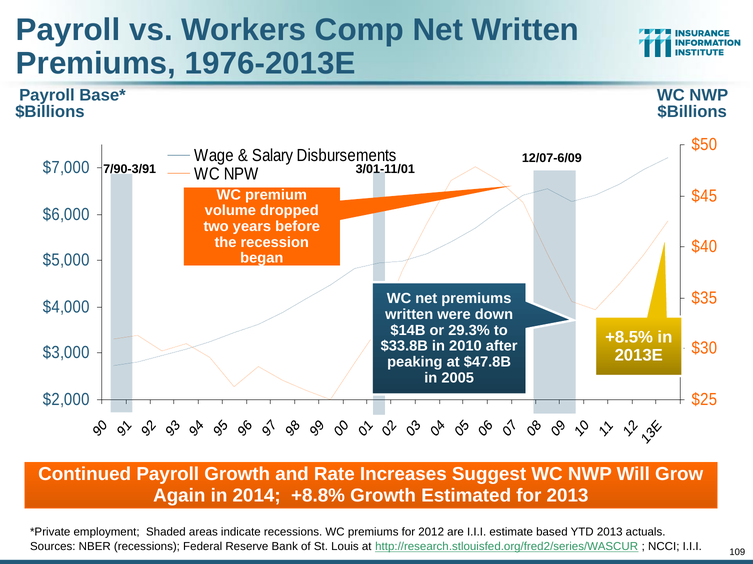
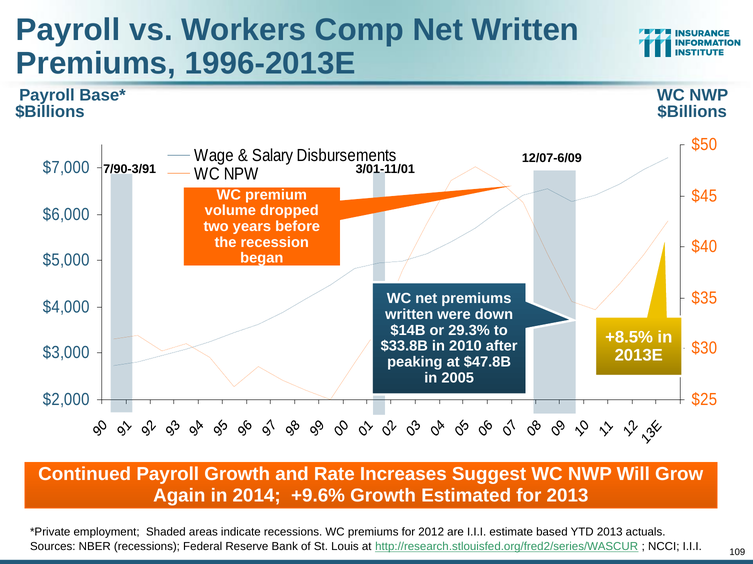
1976-2013E: 1976-2013E -> 1996-2013E (270, 64)
+8.8%: +8.8% -> +9.6% (318, 496)
